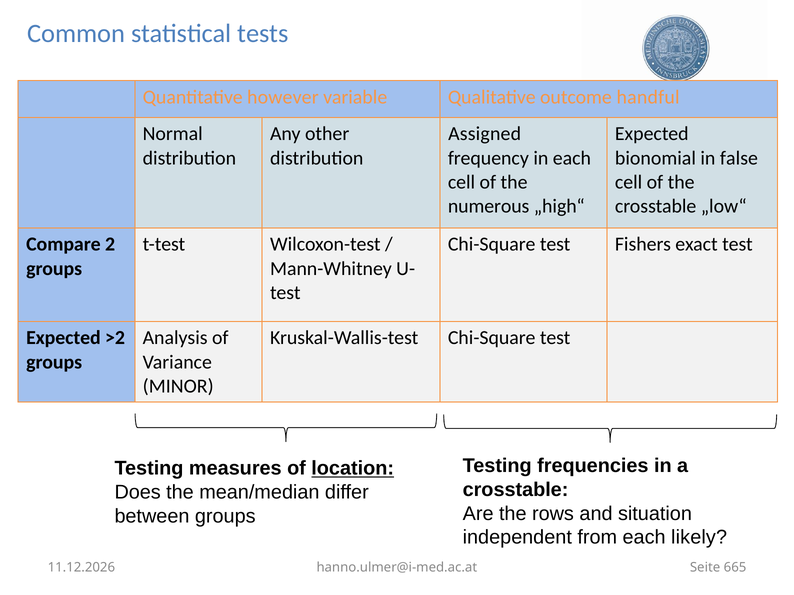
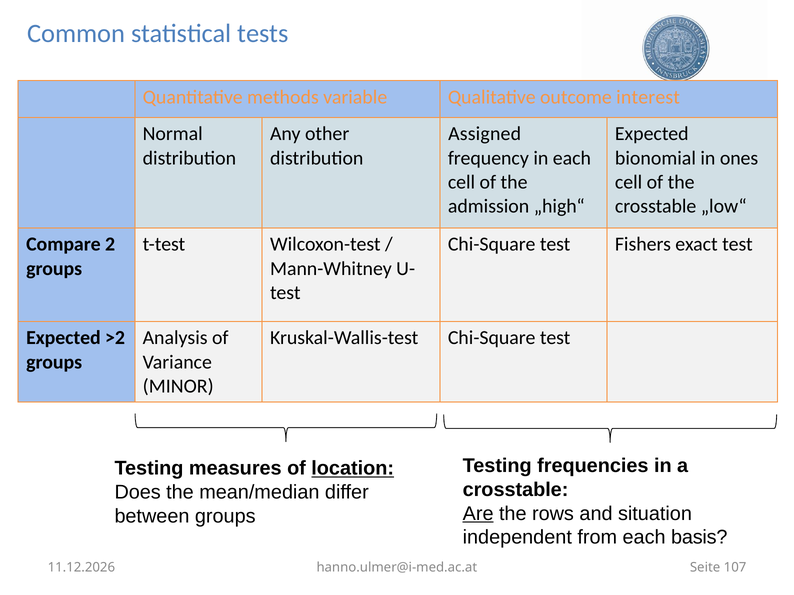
however: however -> methods (283, 97)
handful: handful -> interest (648, 97)
false: false -> ones (739, 158)
numerous: numerous -> admission (489, 207)
Are underline: none -> present (478, 514)
likely: likely -> basis (699, 538)
665: 665 -> 107 (735, 568)
